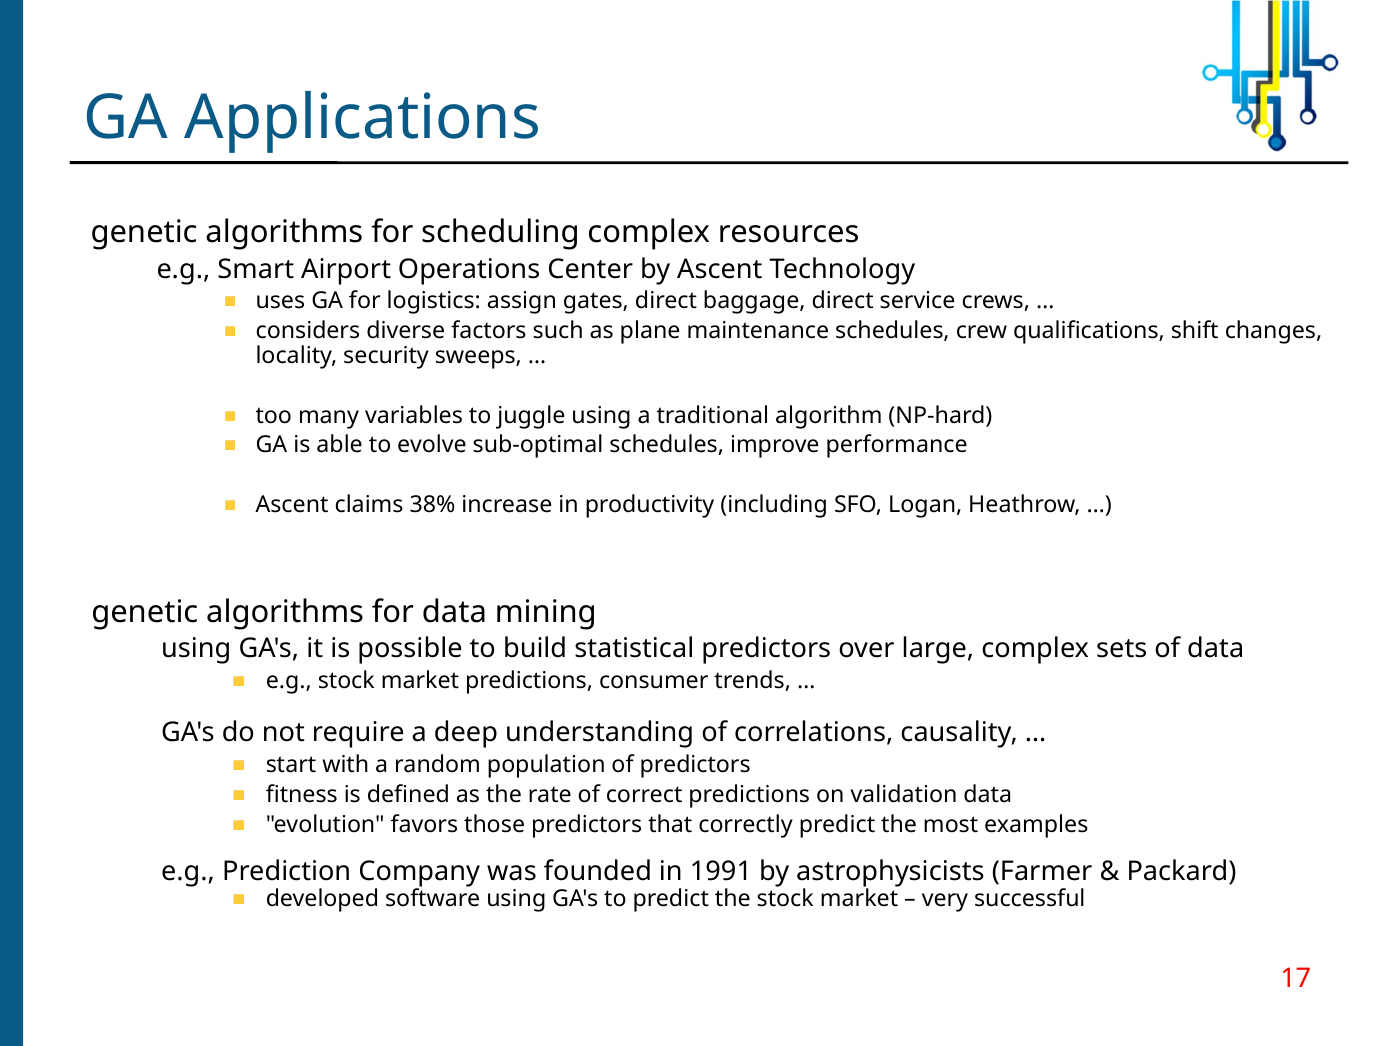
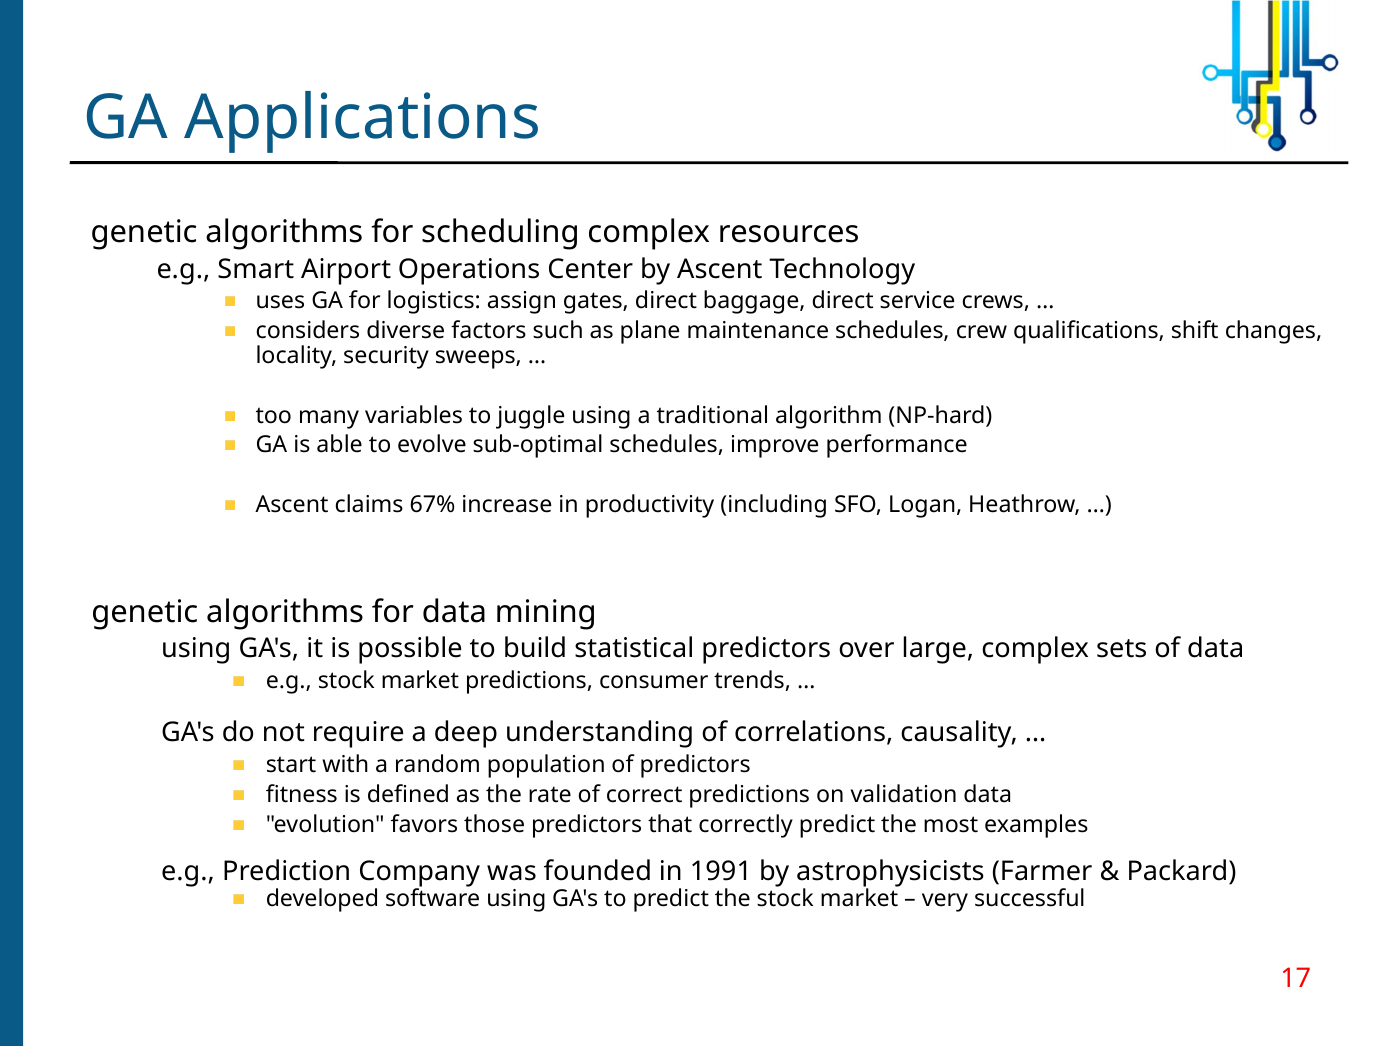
38%: 38% -> 67% (432, 505)
